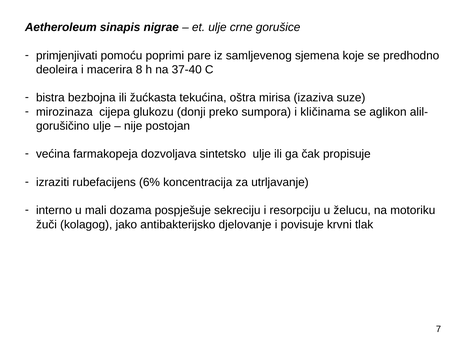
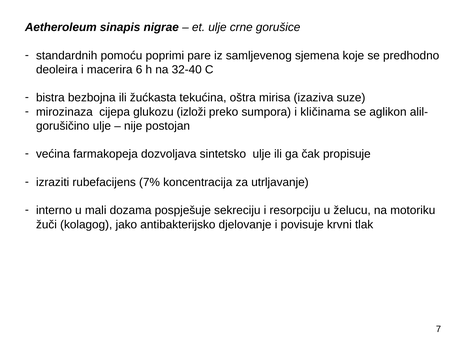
primjenjivati: primjenjivati -> standardnih (67, 56)
8: 8 -> 6 (139, 70)
37-40: 37-40 -> 32-40 (187, 70)
donji: donji -> izloži (191, 112)
6%: 6% -> 7% (149, 182)
